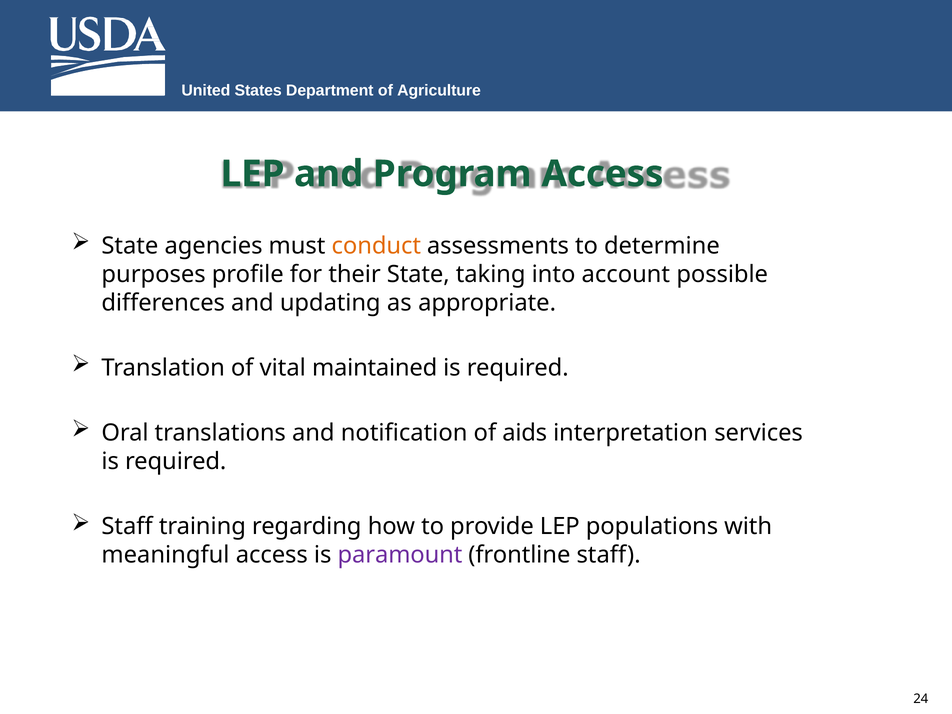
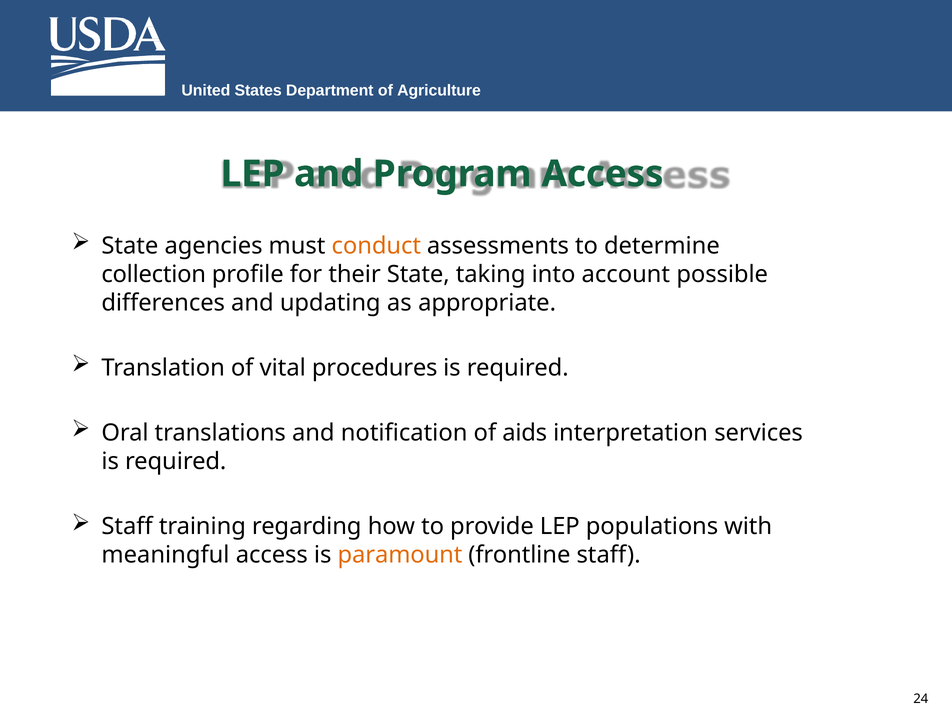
purposes: purposes -> collection (154, 274)
maintained: maintained -> procedures (375, 368)
paramount colour: purple -> orange (400, 555)
